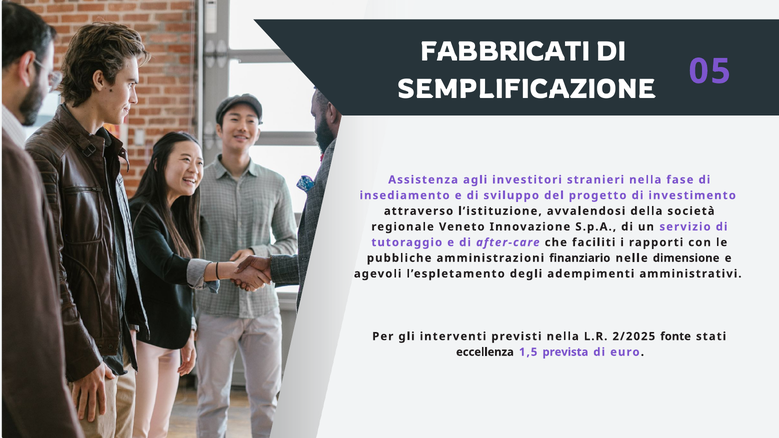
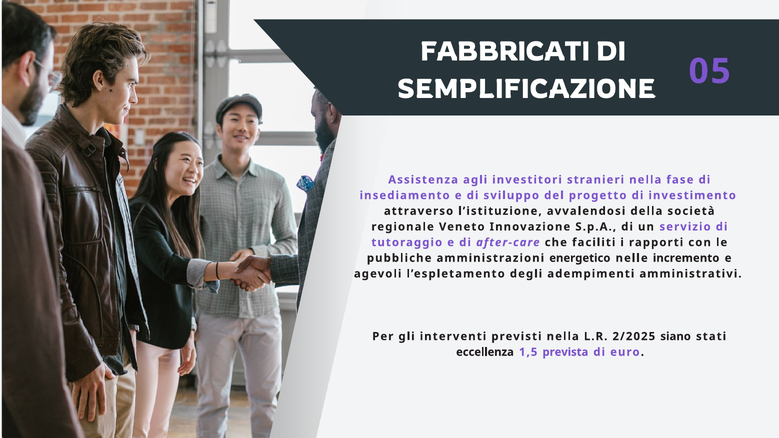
finanziario: finanziario -> energetico (580, 258)
dimensione: dimensione -> incremento (686, 258)
fonte: fonte -> siano (676, 337)
